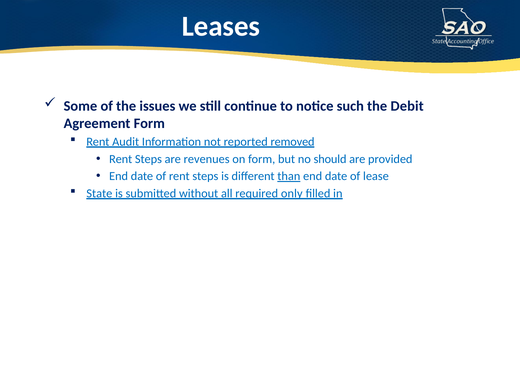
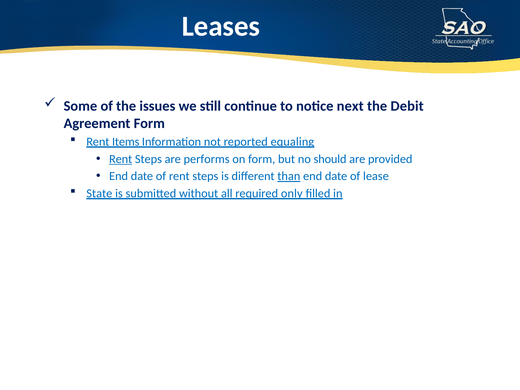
such: such -> next (350, 106)
Audit: Audit -> Items (126, 142)
removed: removed -> equaling (292, 142)
Rent underline: none -> present (121, 159)
revenues: revenues -> performs (207, 159)
